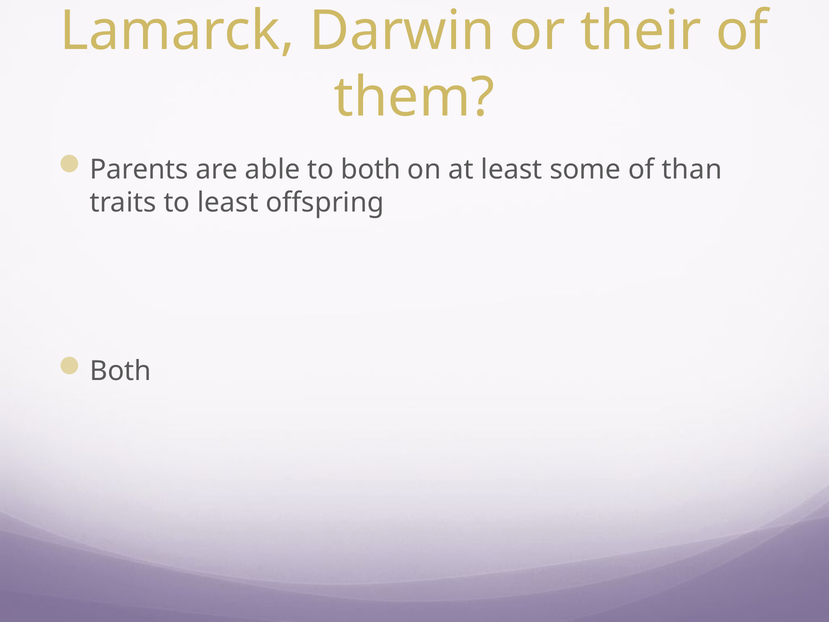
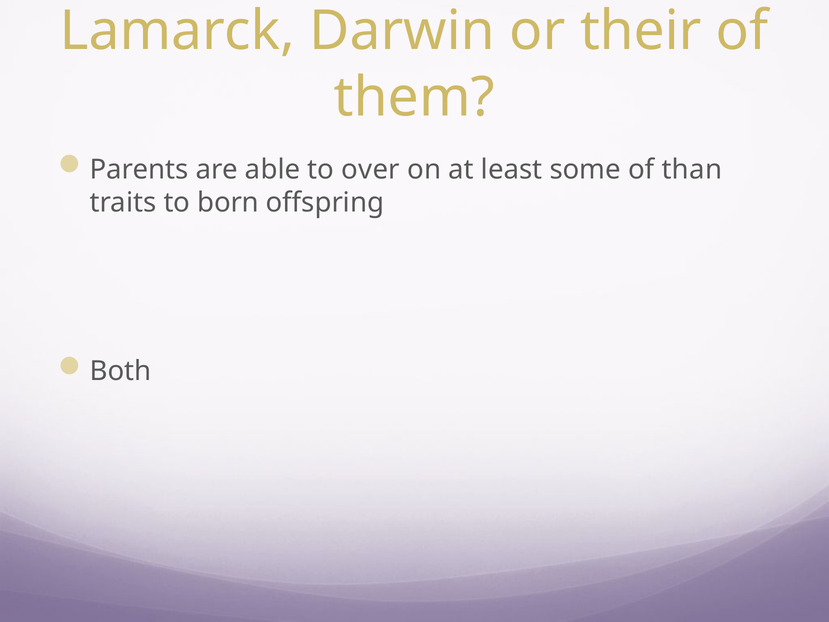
to both: both -> over (371, 169)
to least: least -> born (228, 203)
